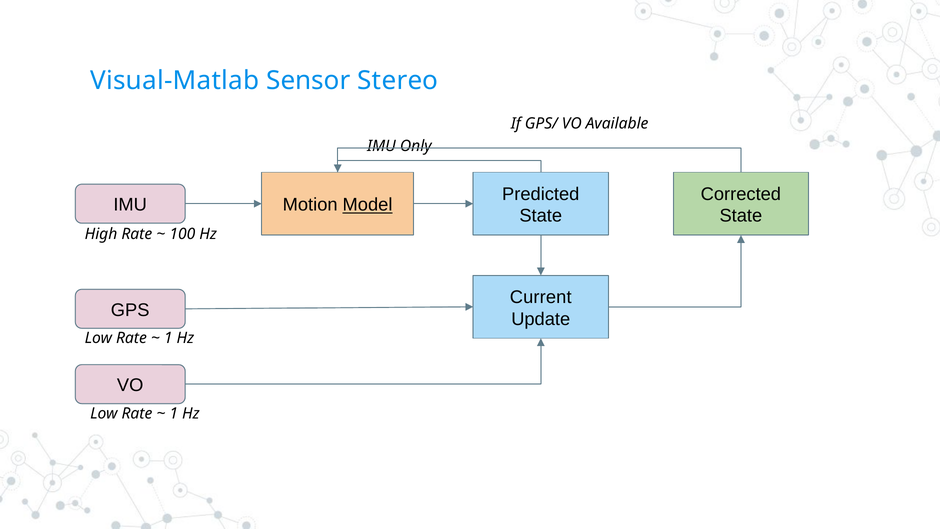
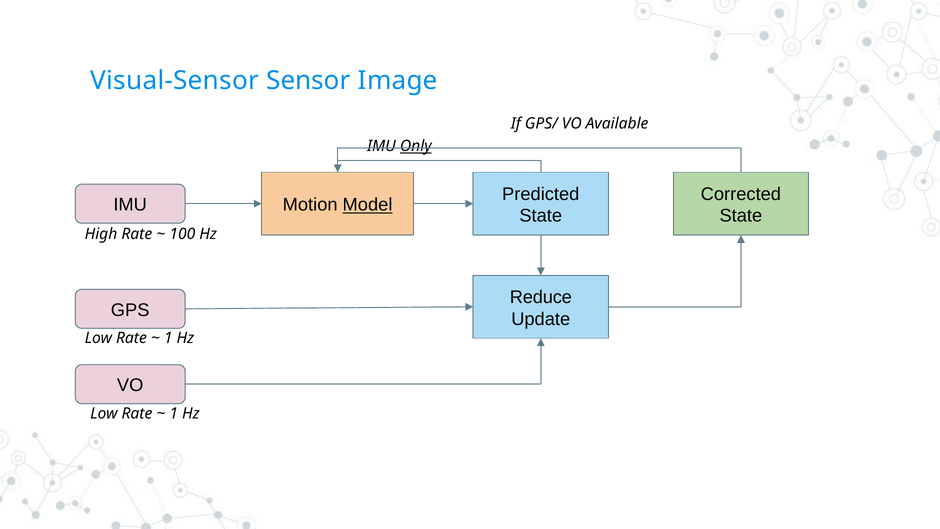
Visual-Matlab: Visual-Matlab -> Visual-Sensor (175, 81)
Stereo: Stereo -> Image (398, 81)
Only underline: none -> present (416, 146)
Current: Current -> Reduce (541, 297)
